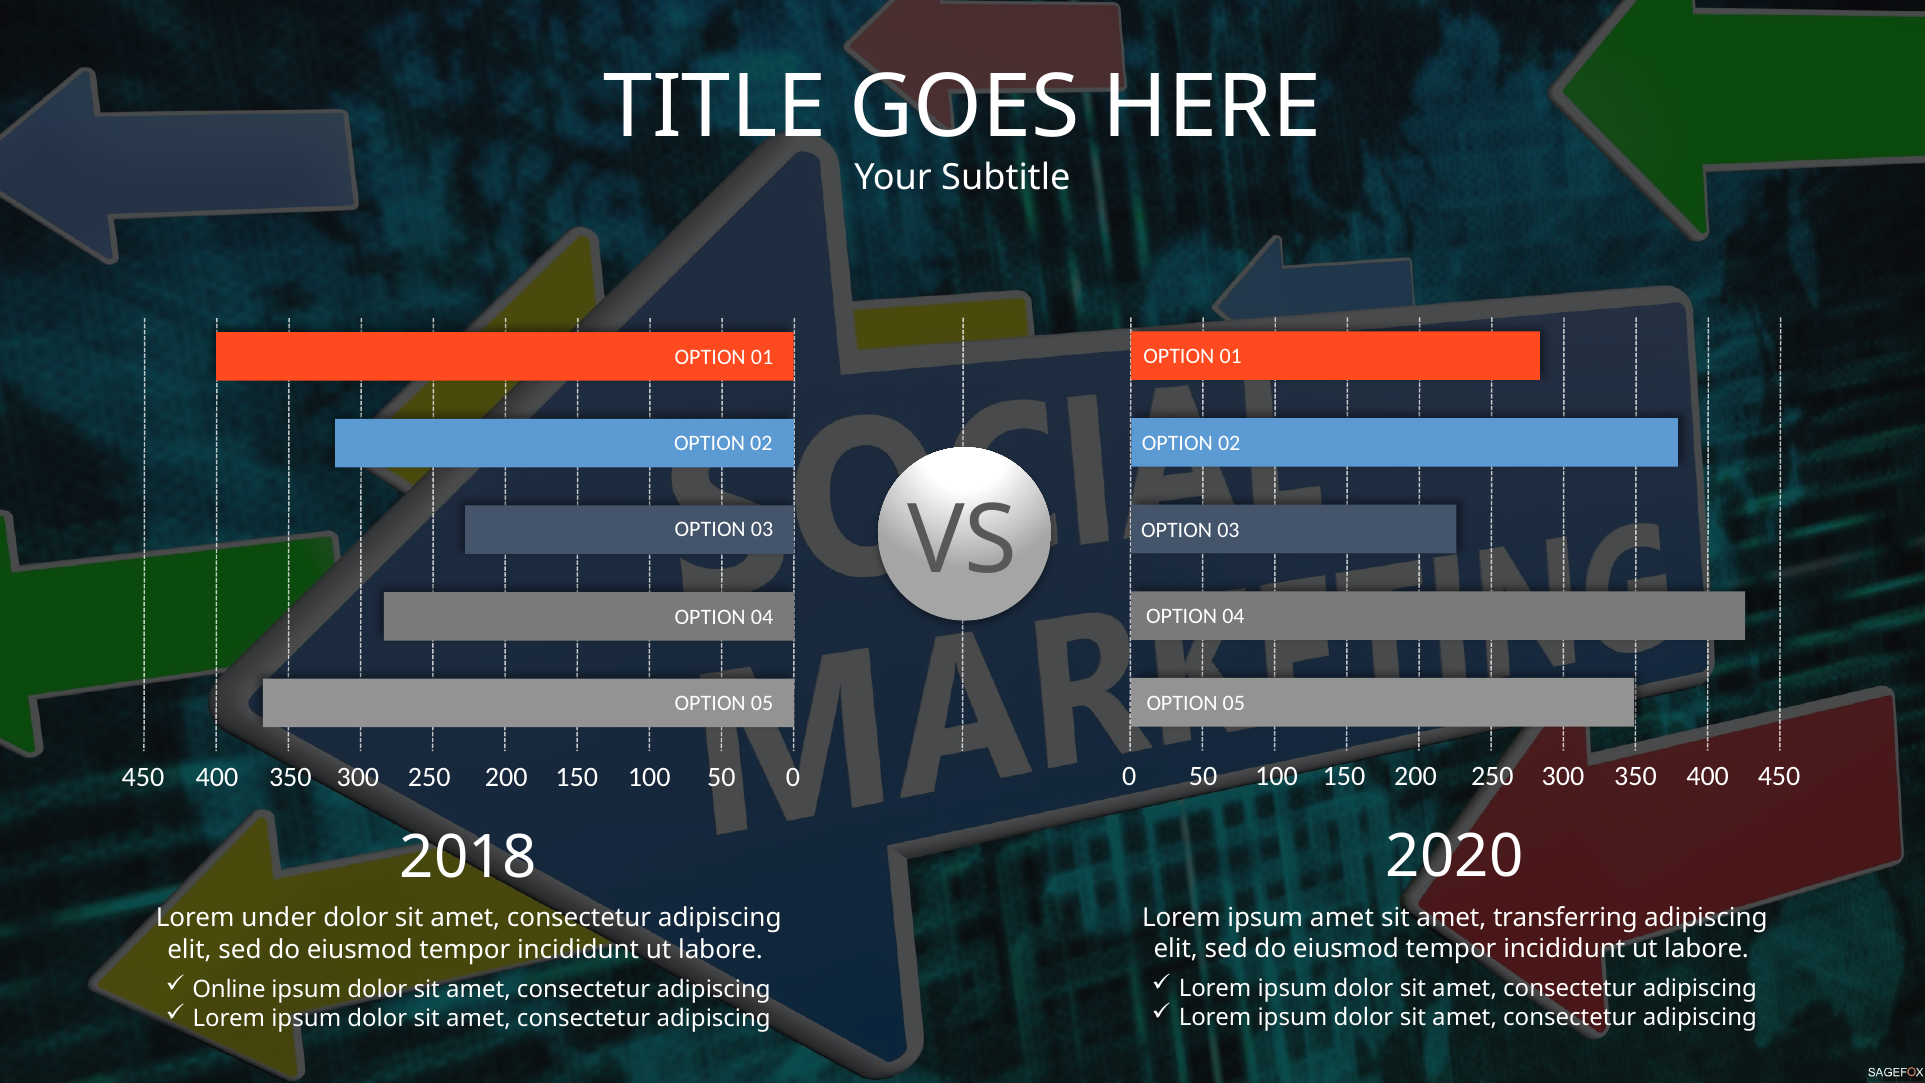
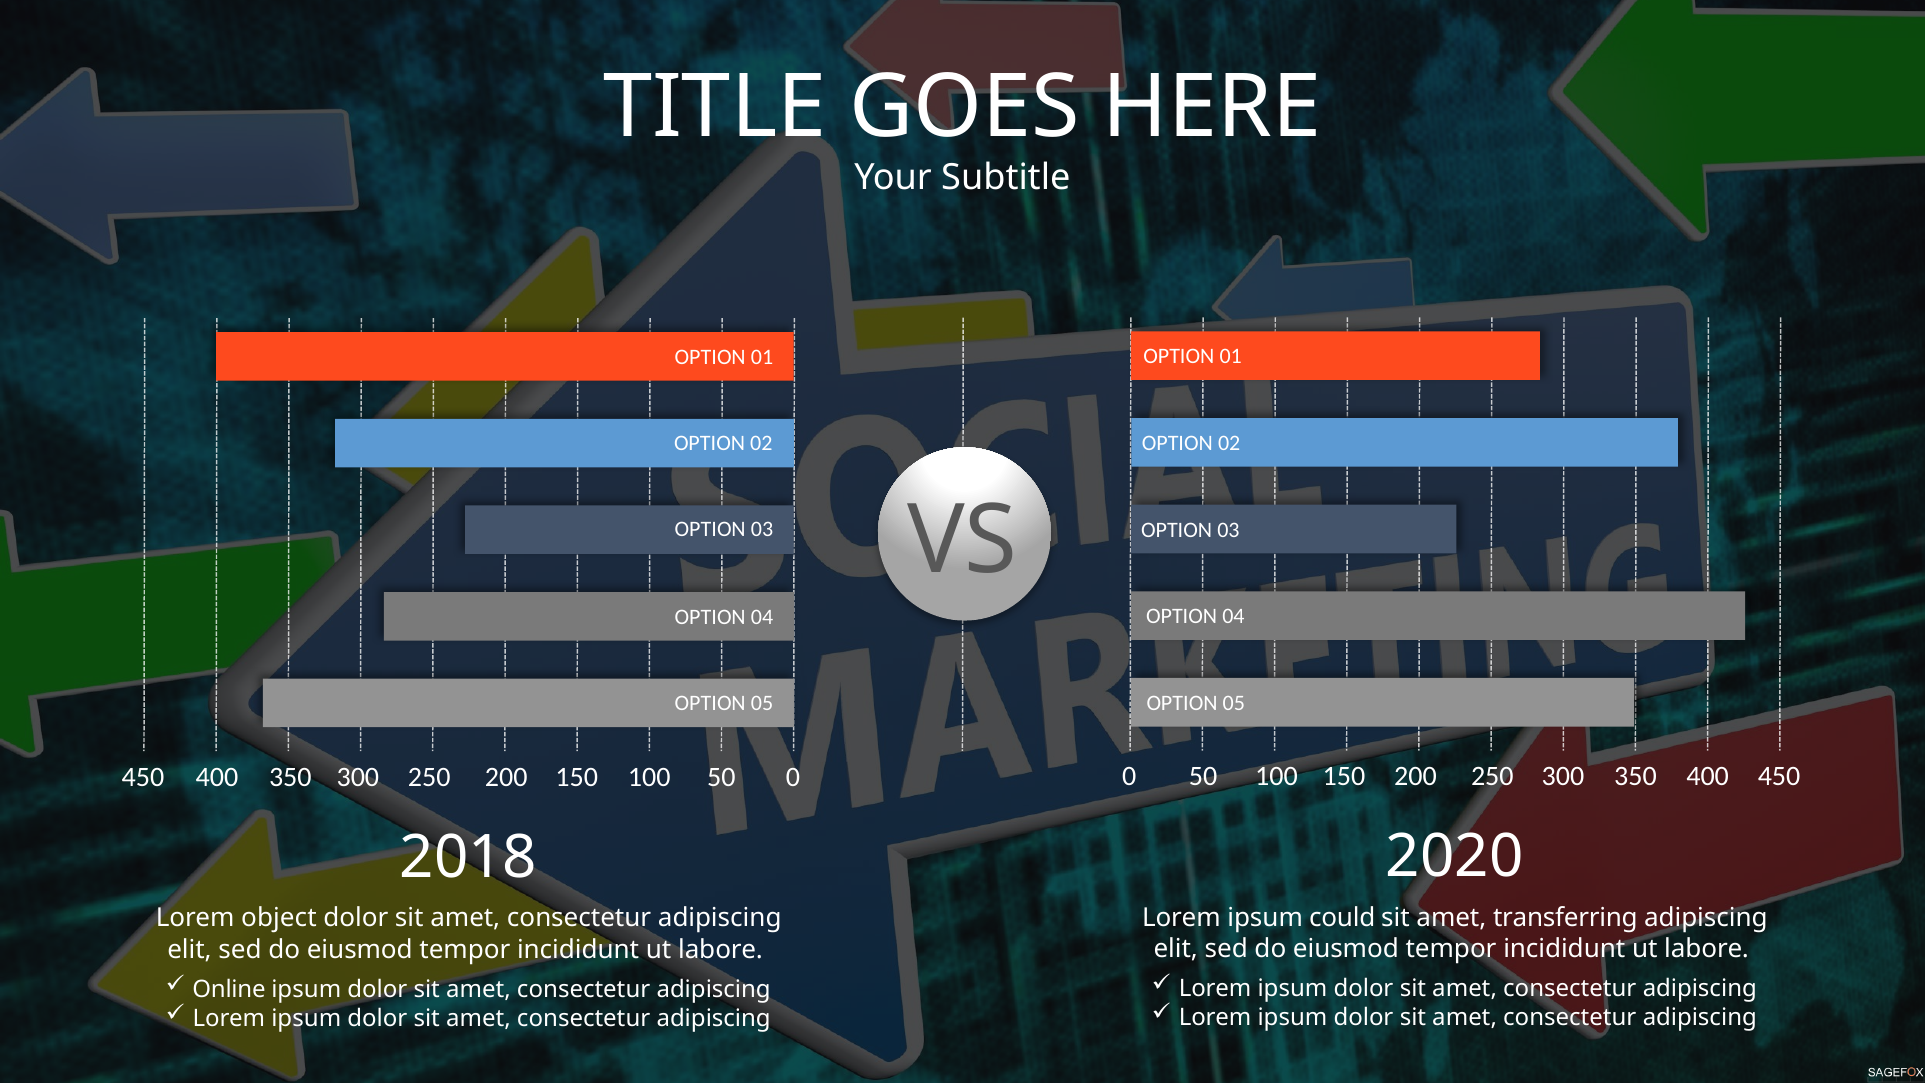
ipsum amet: amet -> could (1342, 917)
under: under -> object (279, 918)
